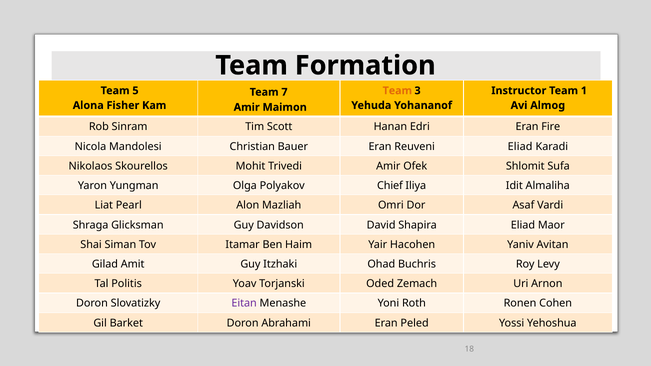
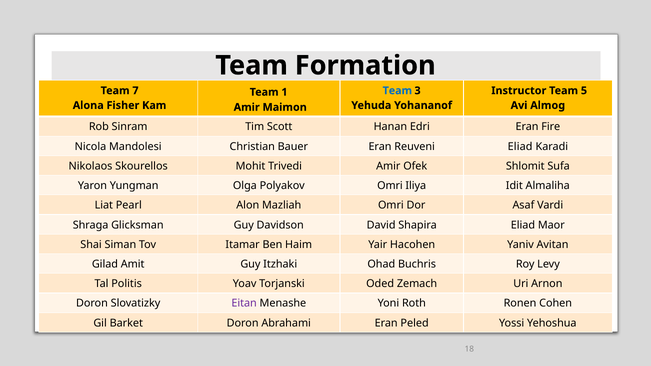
5: 5 -> 7 (135, 91)
Team colour: orange -> blue (397, 91)
1: 1 -> 5 (584, 91)
7: 7 -> 1 (284, 92)
Polyakov Chief: Chief -> Omri (390, 186)
